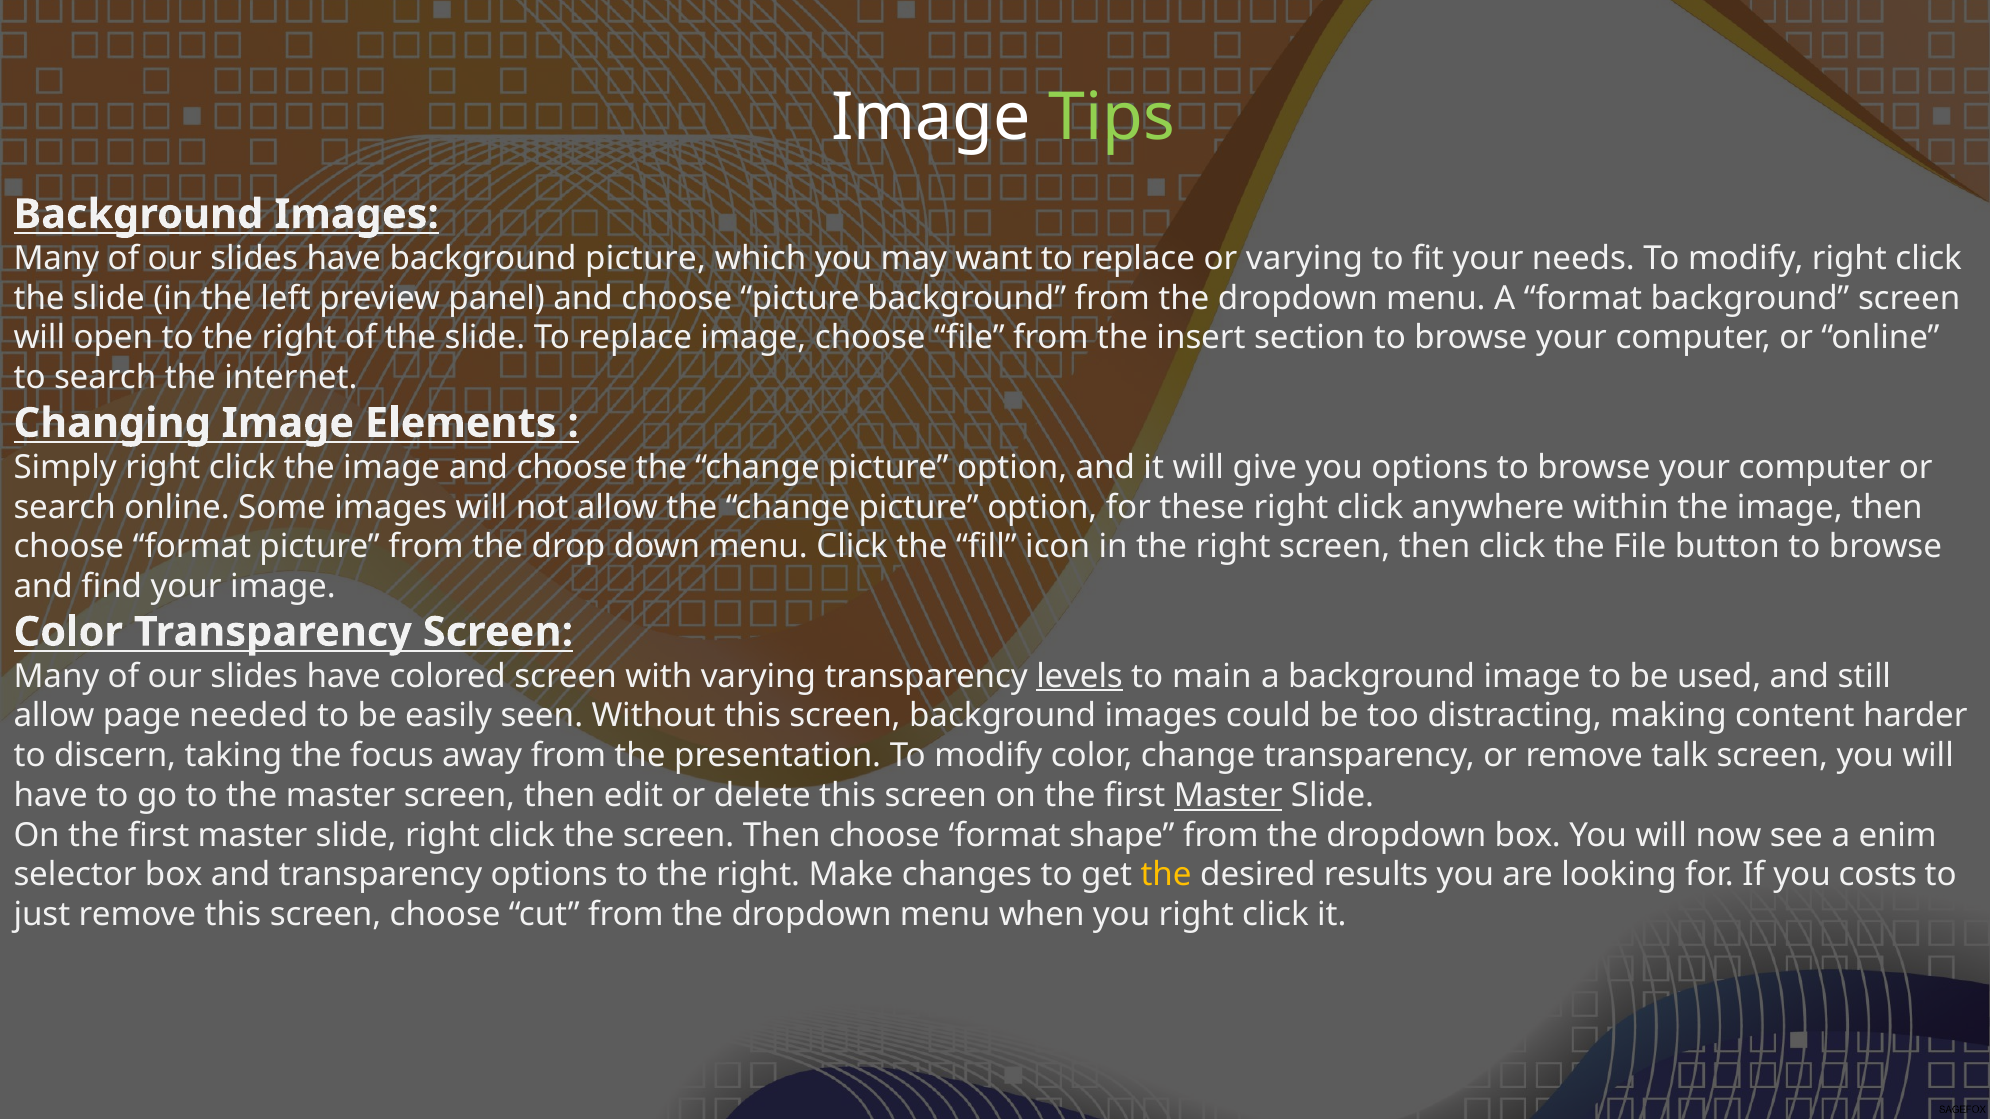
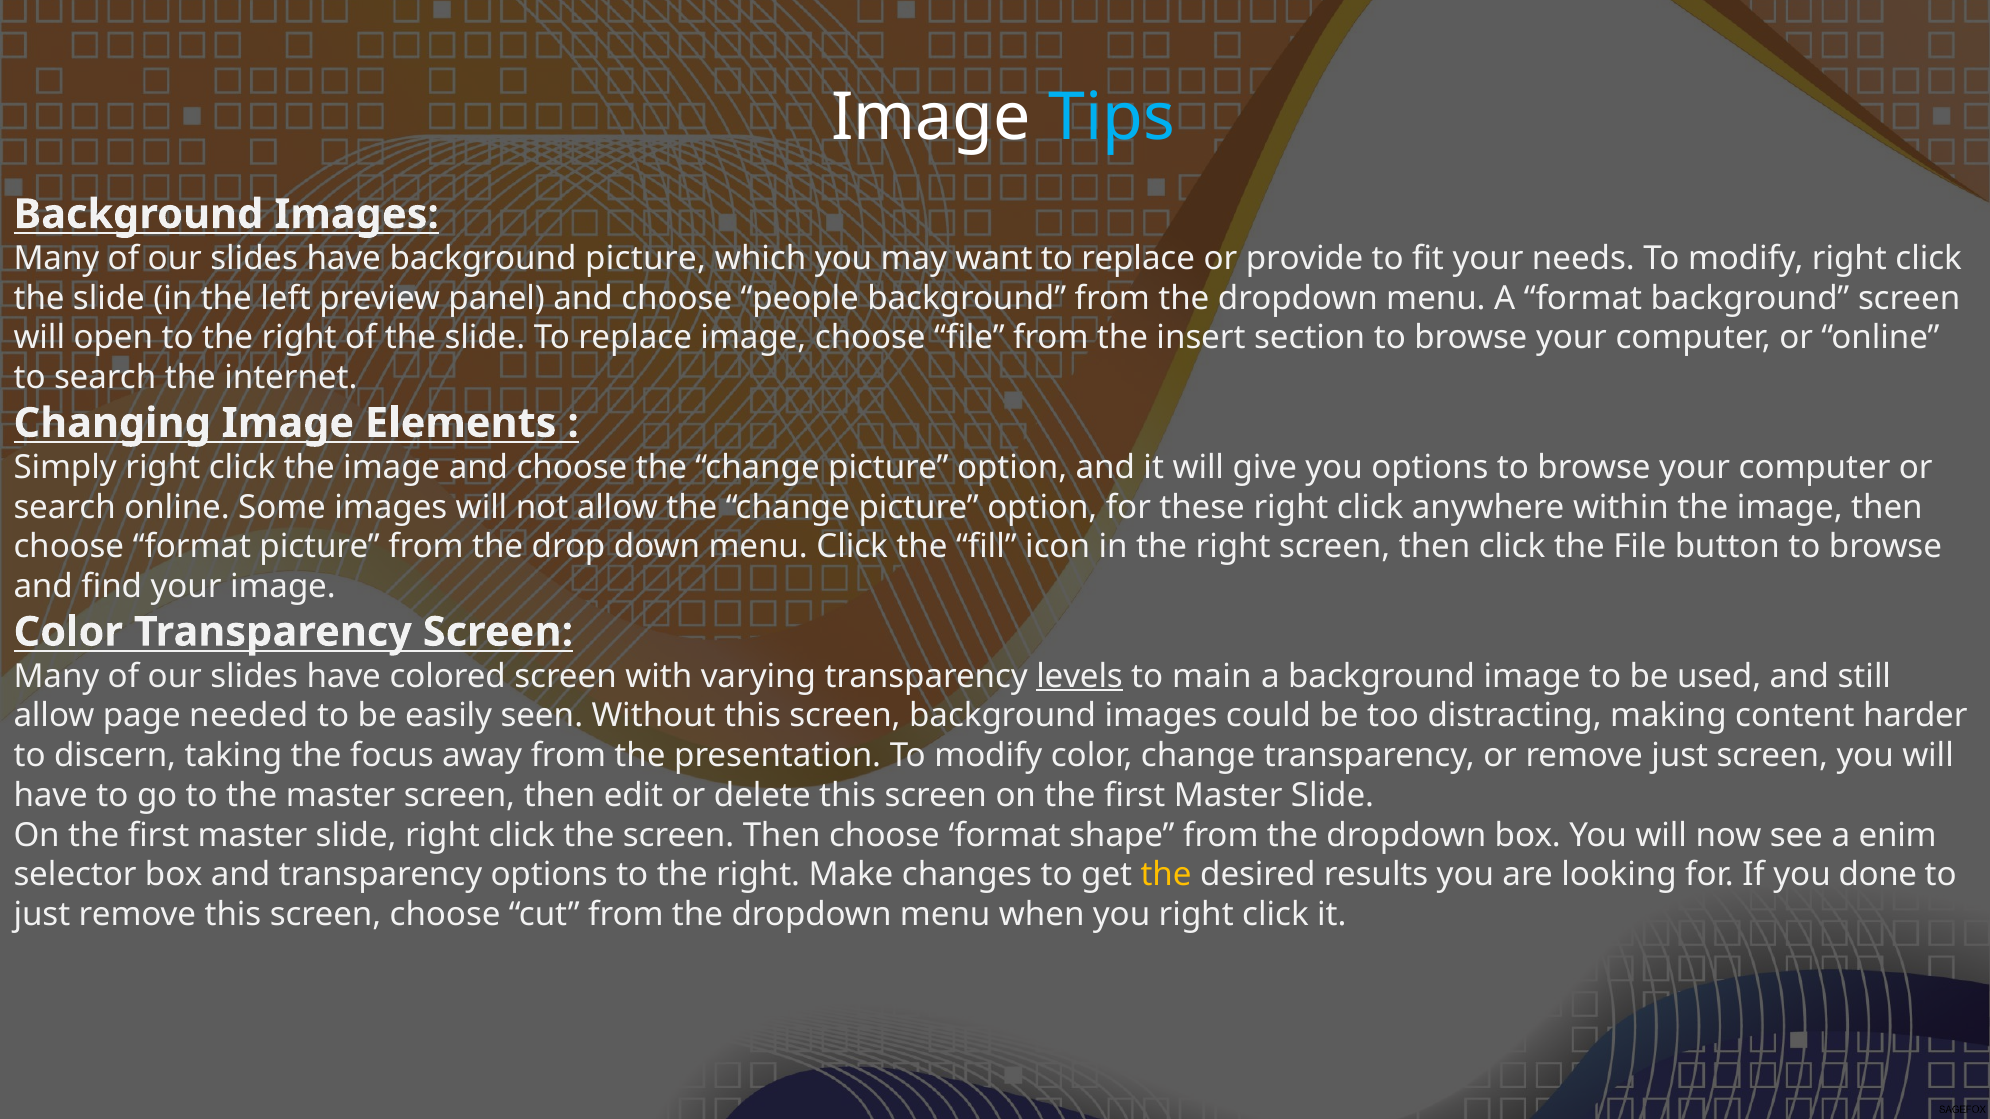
Tips colour: light green -> light blue (1112, 117)
or varying: varying -> provide (1305, 259)
choose picture: picture -> people (800, 298)
remove talk: talk -> just (1680, 756)
Master underline: present -> none (1228, 796)
costs: costs -> done (1878, 875)
